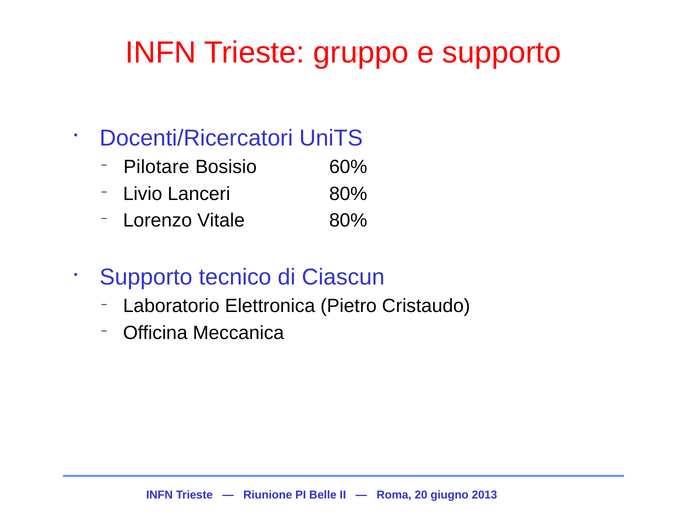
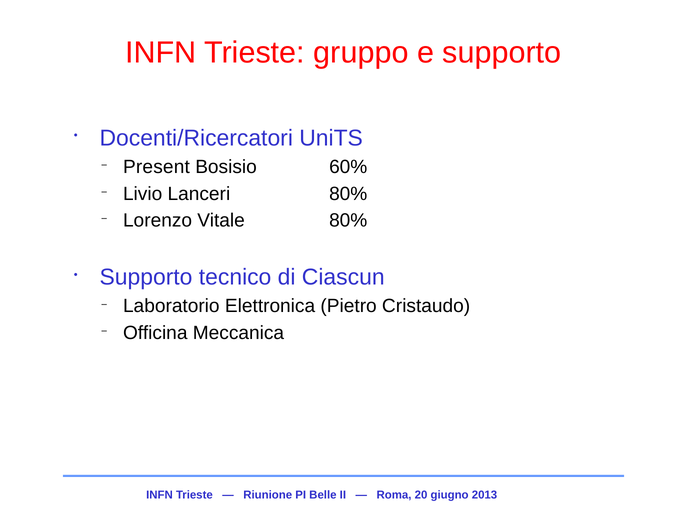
Pilotare: Pilotare -> Present (156, 167)
